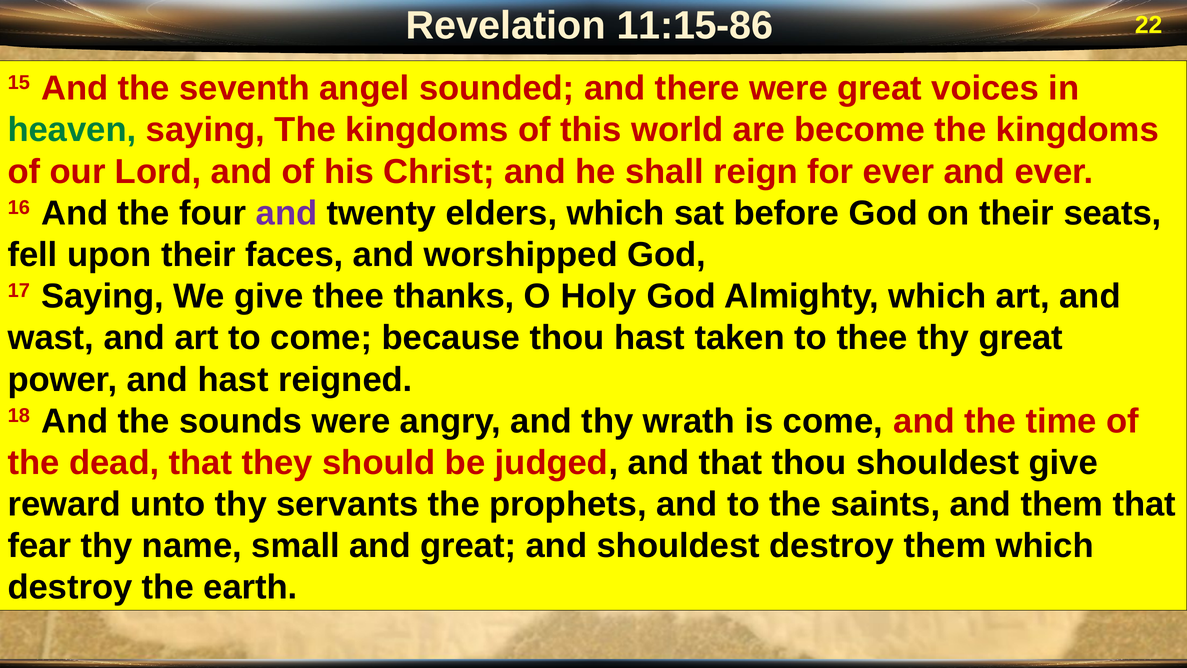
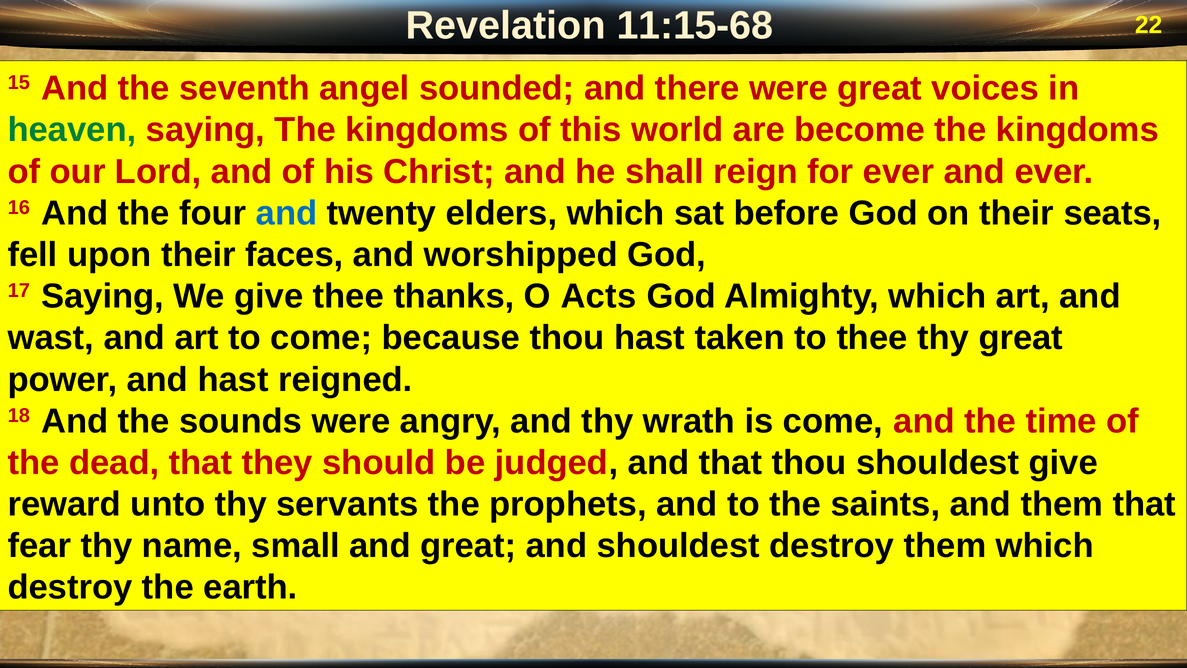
11:15-86: 11:15-86 -> 11:15-68 (695, 26)
and colour: purple -> blue (287, 213)
Holy: Holy -> Acts (599, 296)
